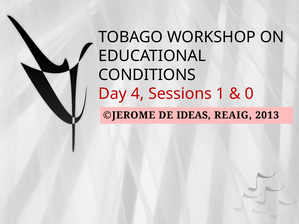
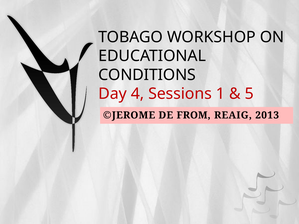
0: 0 -> 5 (249, 94)
IDEAS: IDEAS -> FROM (194, 115)
